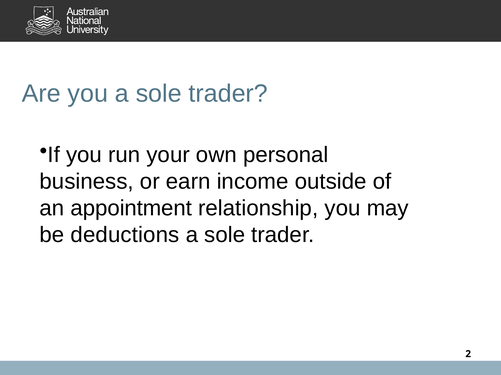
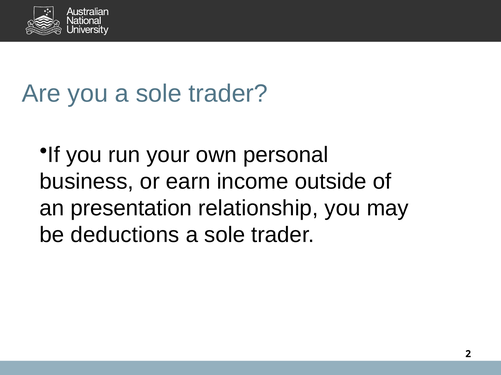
appointment: appointment -> presentation (131, 209)
